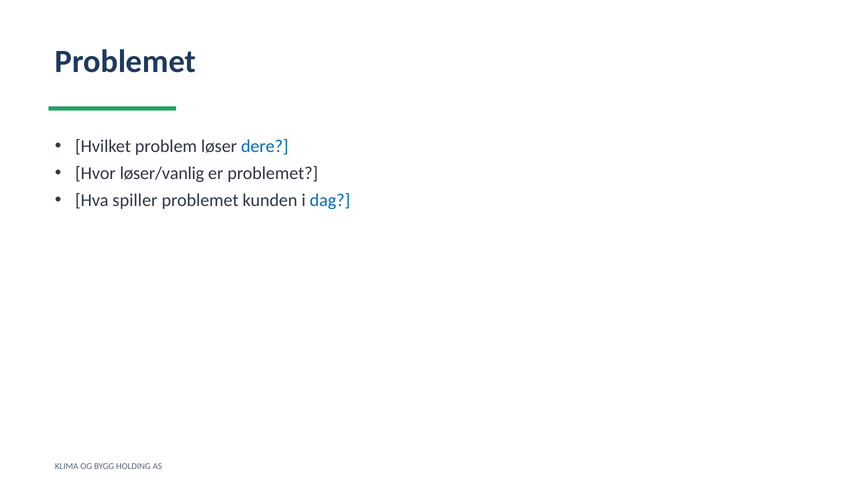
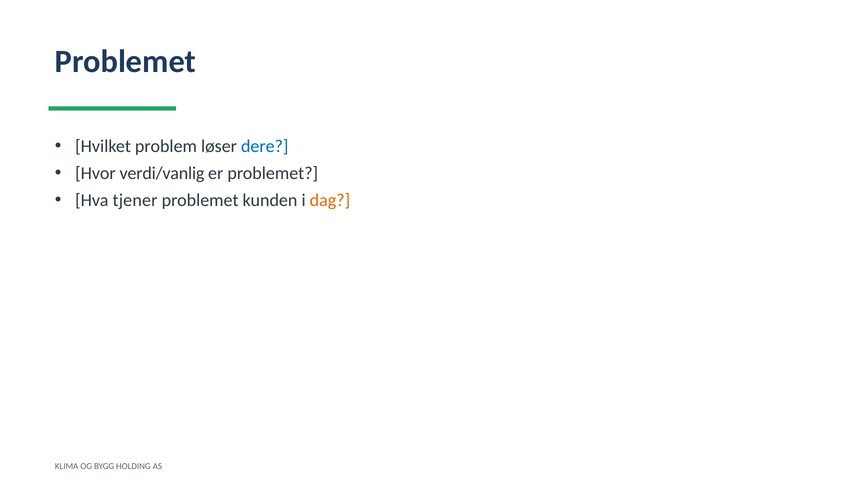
løser/vanlig: løser/vanlig -> verdi/vanlig (162, 173)
spiller: spiller -> tjener (135, 200)
dag colour: blue -> orange (330, 200)
